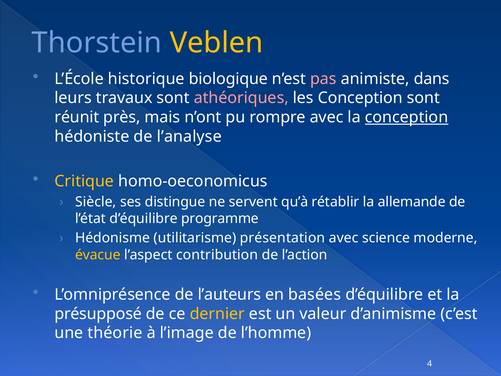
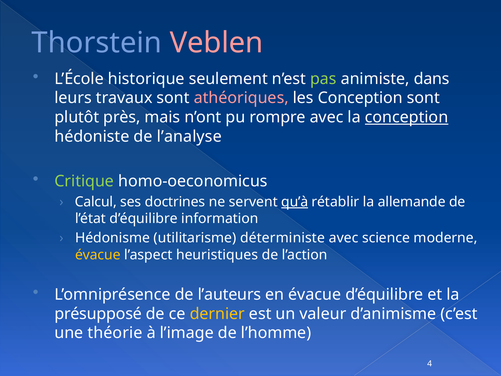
Veblen colour: yellow -> pink (216, 43)
biologique: biologique -> seulement (228, 79)
pas colour: pink -> light green (323, 79)
réunit: réunit -> plutôt (77, 117)
Critique colour: yellow -> light green (84, 181)
Siècle: Siècle -> Calcul (96, 202)
distingue: distingue -> doctrines (175, 202)
qu’à underline: none -> present (295, 202)
programme: programme -> information (220, 218)
présentation: présentation -> déterministe (283, 238)
contribution: contribution -> heuristiques (217, 255)
en basées: basées -> évacue (315, 294)
